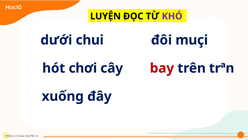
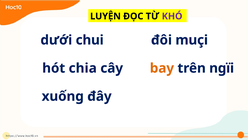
chơi: chơi -> chia (83, 68)
bay colour: red -> orange (162, 68)
trªn: trªn -> ngïi (222, 68)
